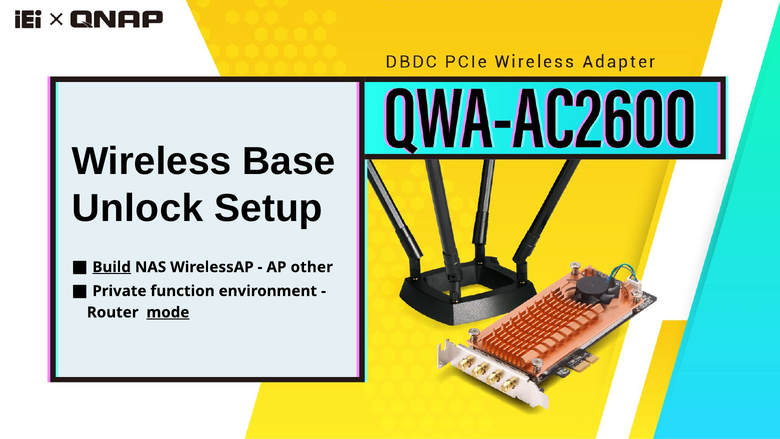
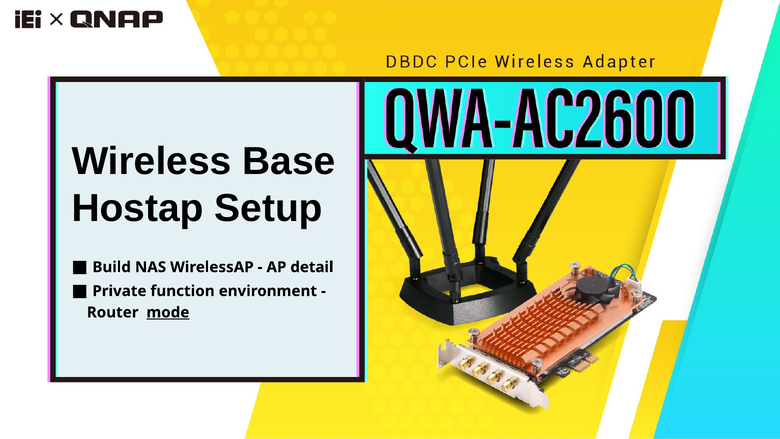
Unlock: Unlock -> Hostap (138, 208)
Build underline: present -> none (112, 267)
other: other -> detail (312, 267)
